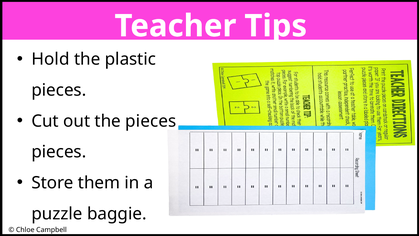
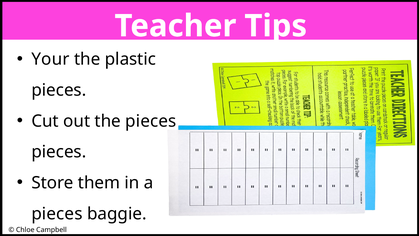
Hold: Hold -> Your (50, 59)
puzzle: puzzle -> pieces (57, 213)
